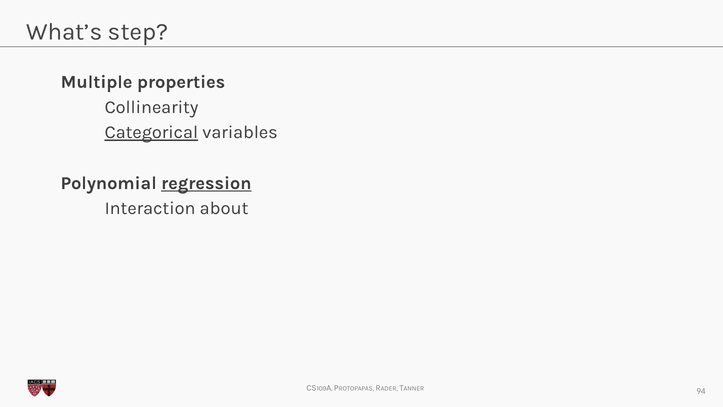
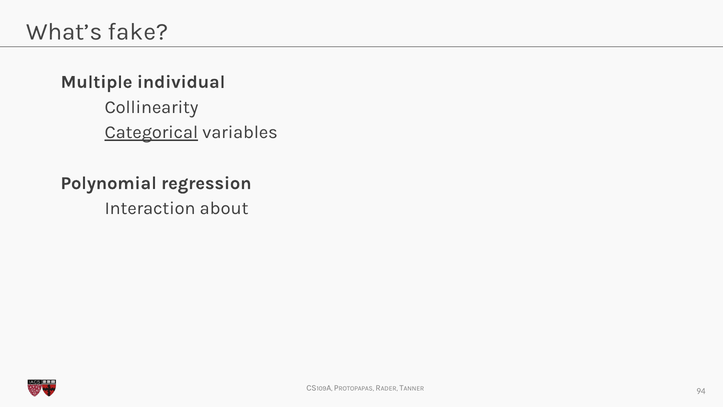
step: step -> fake (138, 32)
properties: properties -> individual (181, 82)
regression underline: present -> none (206, 183)
